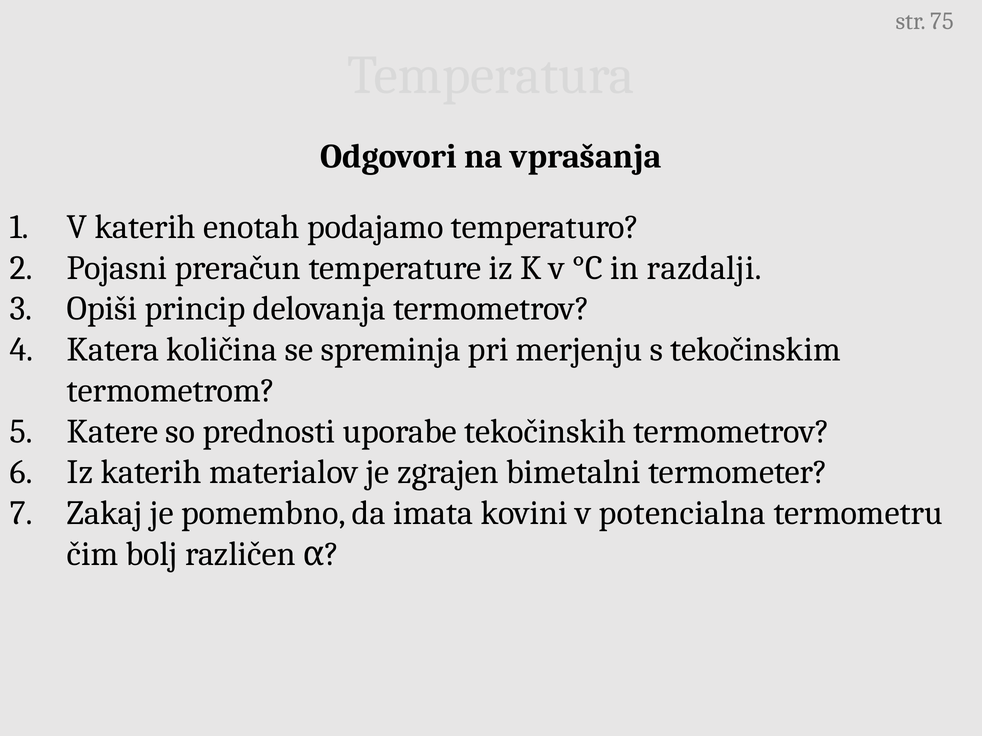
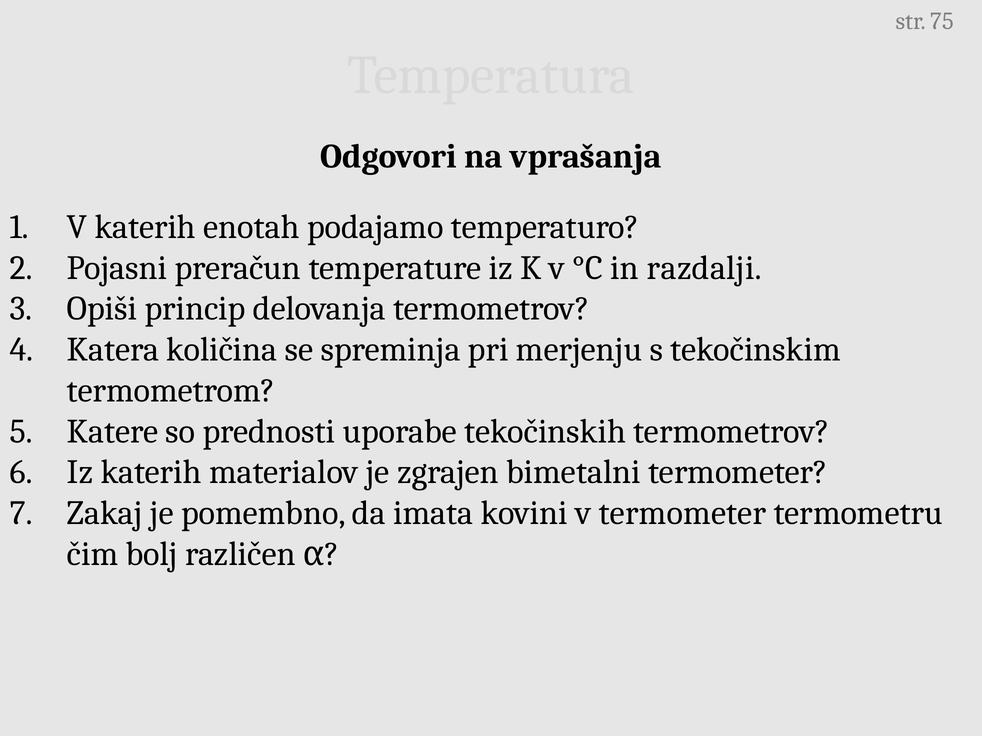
v potencialna: potencialna -> termometer (682, 513)
